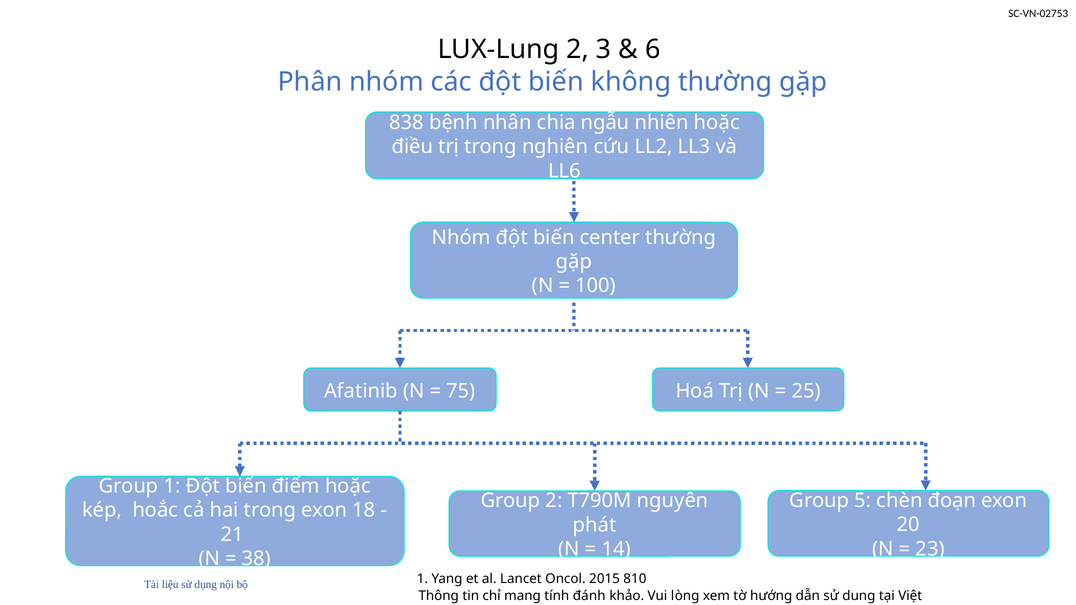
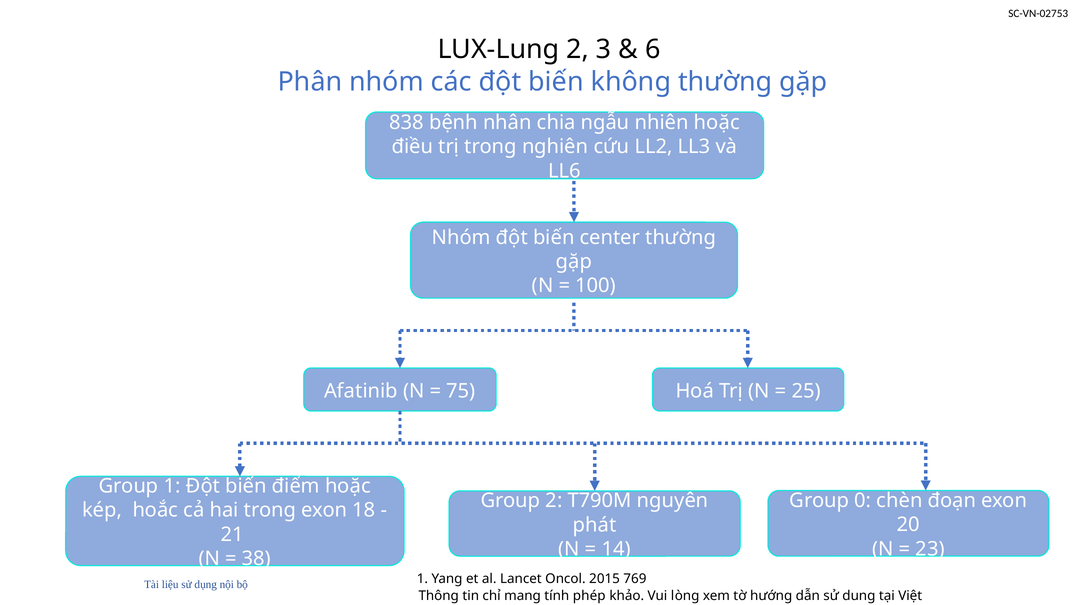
5: 5 -> 0 (863, 501)
810: 810 -> 769 (635, 579)
đánh: đánh -> phép (589, 596)
